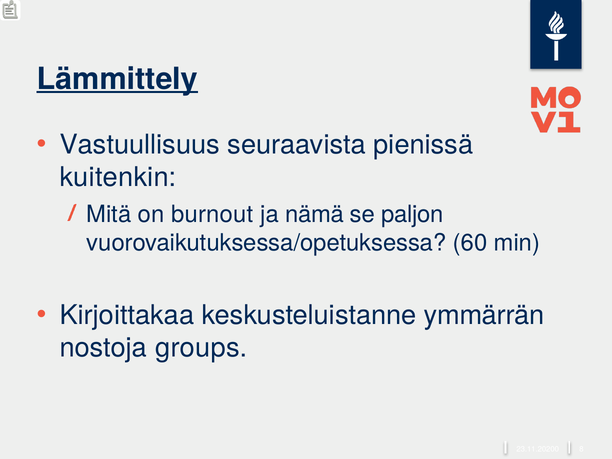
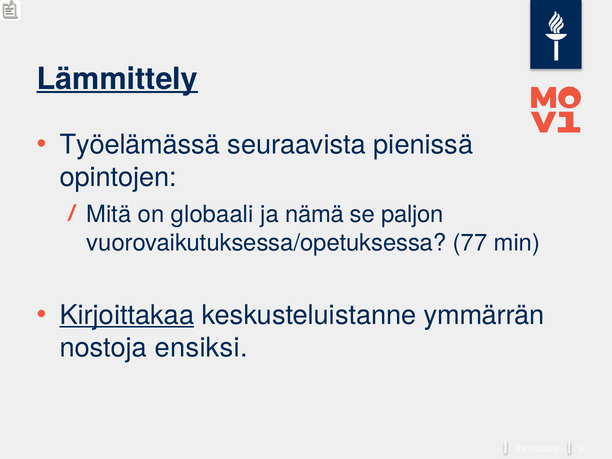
Vastuullisuus: Vastuullisuus -> Työelämässä (140, 145)
kuitenkin: kuitenkin -> opintojen (118, 177)
burnout: burnout -> globaali (212, 214)
60: 60 -> 77 (470, 243)
Kirjoittakaa underline: none -> present (127, 315)
groups: groups -> ensiksi (201, 348)
